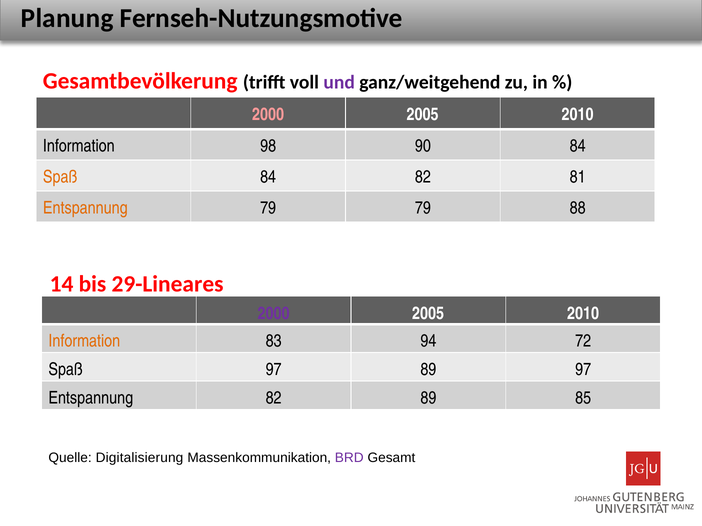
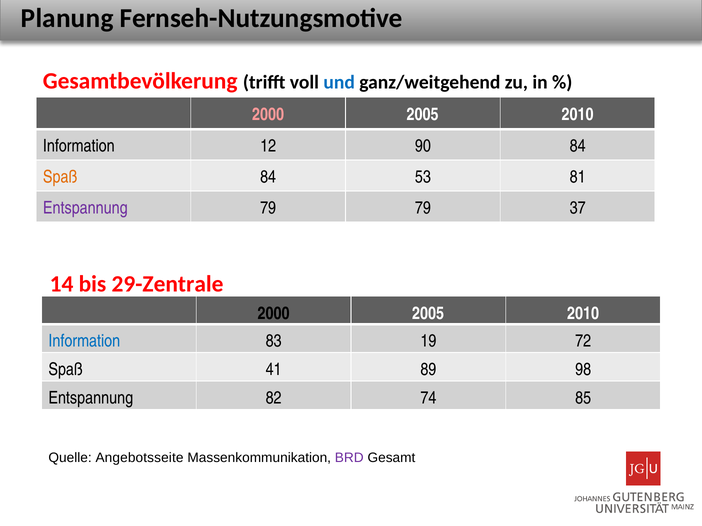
und colour: purple -> blue (339, 82)
98: 98 -> 12 (268, 146)
84 82: 82 -> 53 (423, 177)
Entspannung colour: orange -> purple (85, 208)
88: 88 -> 37 (578, 208)
29-Lineares: 29-Lineares -> 29-Zentrale (168, 285)
2000 colour: purple -> black (274, 314)
Information colour: orange -> blue (84, 341)
94: 94 -> 19 (428, 341)
Spaß 97: 97 -> 41 (274, 370)
89 97: 97 -> 98 (583, 370)
82 89: 89 -> 74 (428, 398)
Digitalisierung: Digitalisierung -> Angebotsseite (140, 458)
